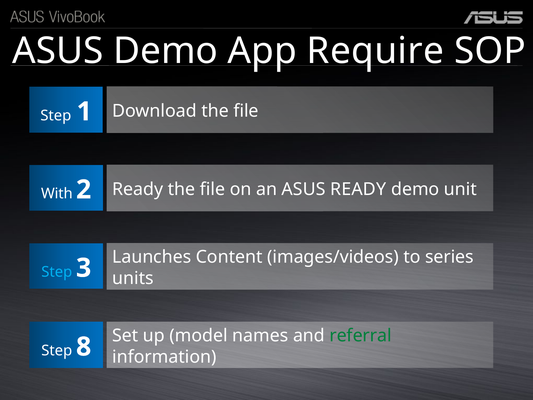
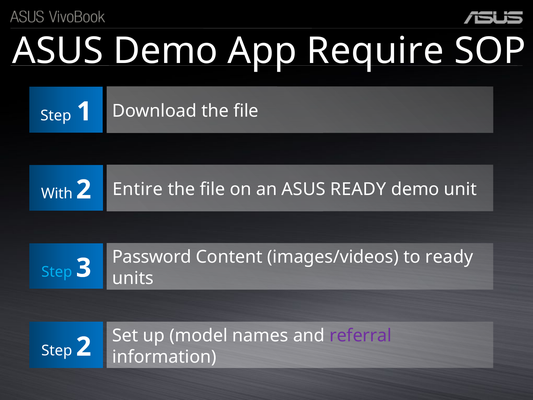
Ready: Ready -> Entire (138, 189)
Launches: Launches -> Password (152, 257)
to series: series -> ready (449, 257)
referral colour: green -> purple (361, 335)
Step 8: 8 -> 2 (84, 347)
